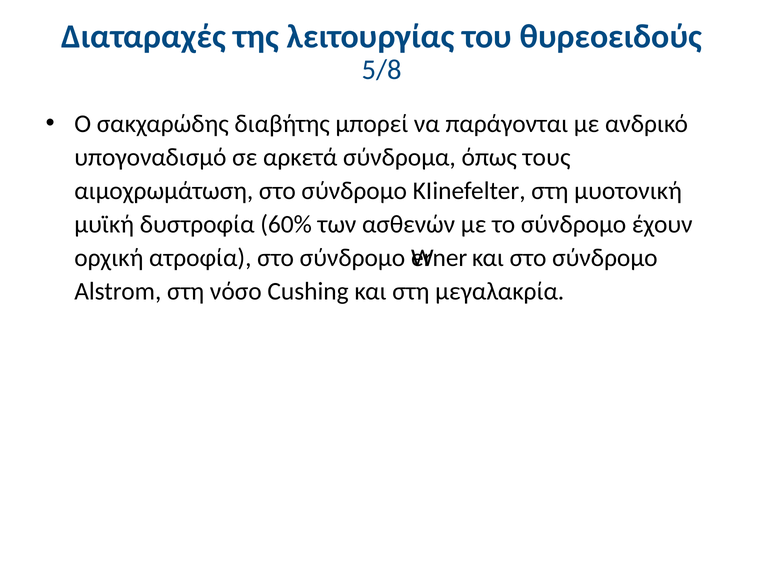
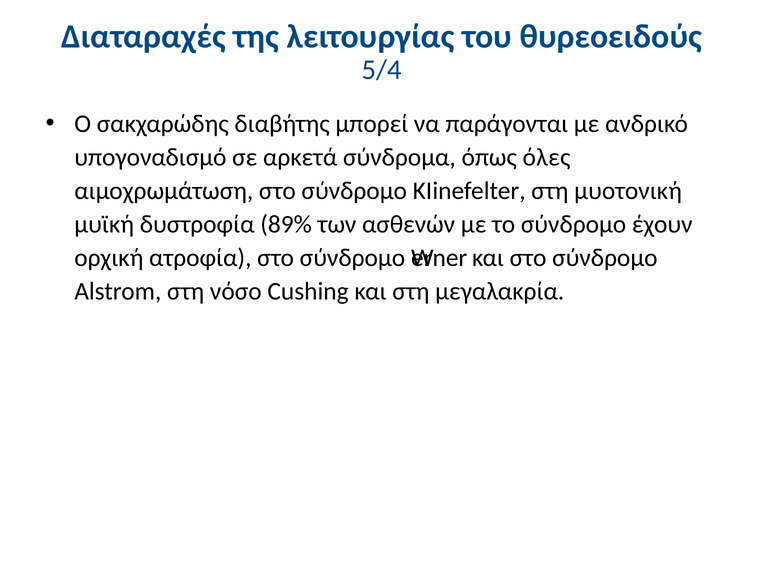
5/8: 5/8 -> 5/4 (382, 70)
τους: τους -> όλες (547, 157)
60%: 60% -> 89% (286, 224)
